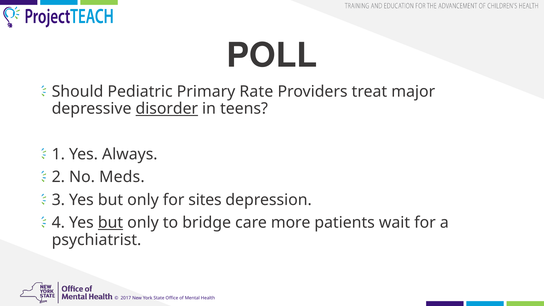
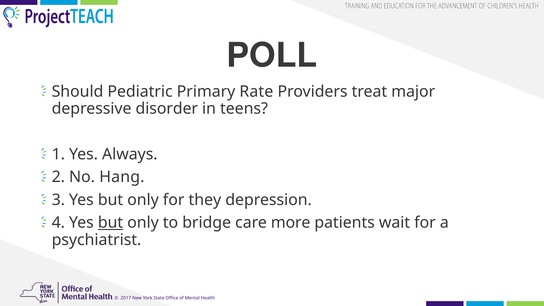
disorder underline: present -> none (167, 109)
Meds: Meds -> Hang (122, 177)
sites: sites -> they (205, 200)
